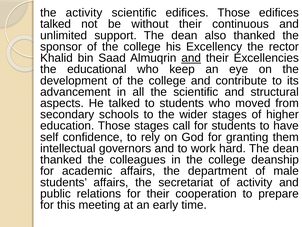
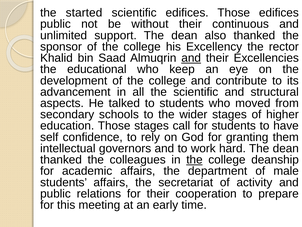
the activity: activity -> started (84, 13)
talked: talked -> public (55, 24)
the underline: none -> present (194, 159)
